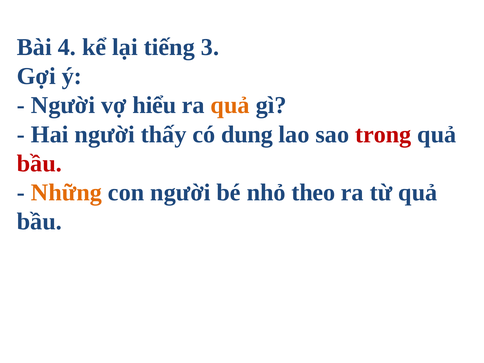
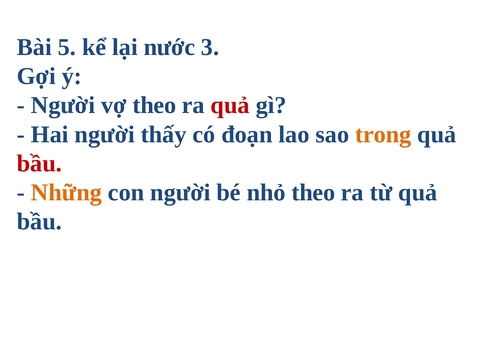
4: 4 -> 5 (67, 47)
tiếng: tiếng -> nước (169, 47)
vợ hiểu: hiểu -> theo (154, 105)
quả colour: orange -> red (230, 105)
dung: dung -> đoạn (247, 134)
trong colour: red -> orange (383, 134)
